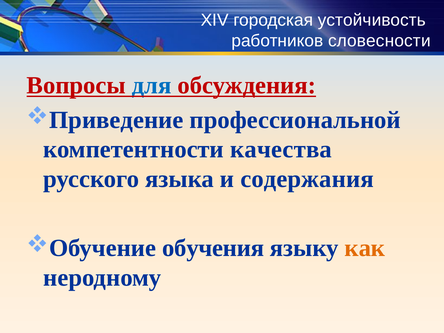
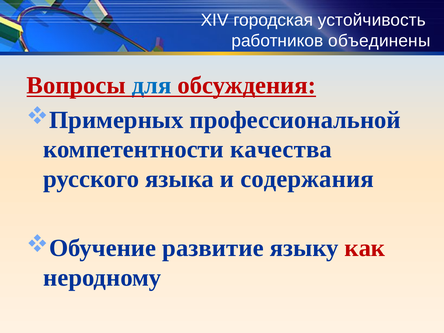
словесности: словесности -> объединены (379, 41)
Приведение: Приведение -> Примерных (116, 120)
обучения: обучения -> развитие (213, 248)
как colour: orange -> red (365, 248)
